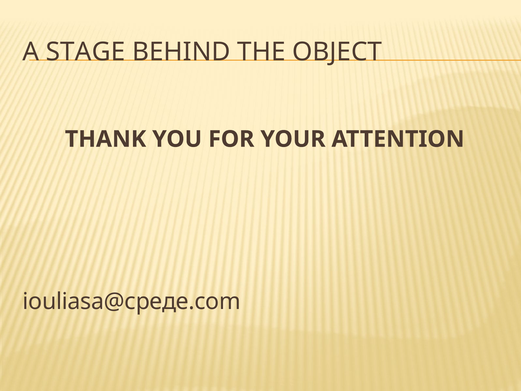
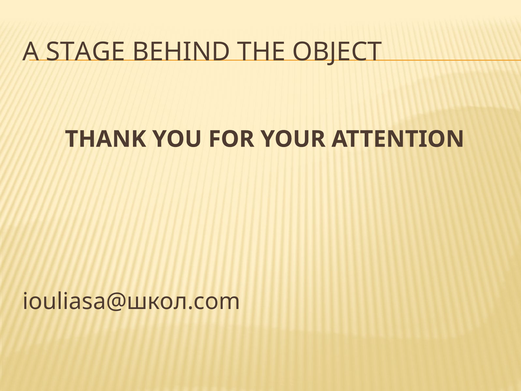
iouliasa@среде.com: iouliasa@среде.com -> iouliasa@школ.com (131, 301)
